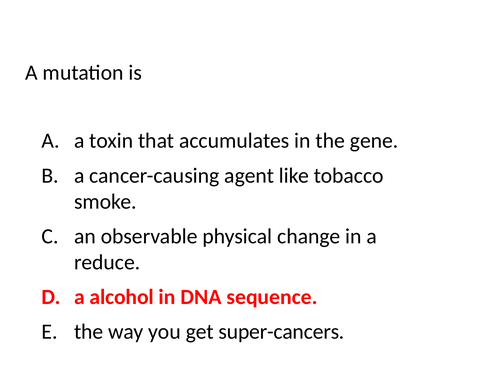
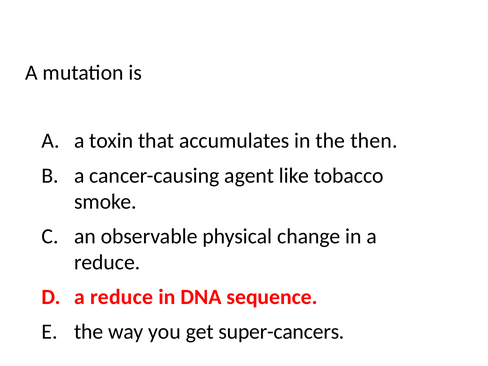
gene: gene -> then (374, 141)
alcohol: alcohol -> reduce (121, 297)
